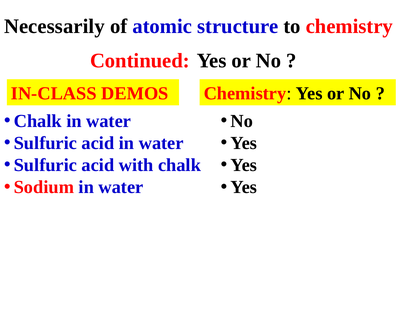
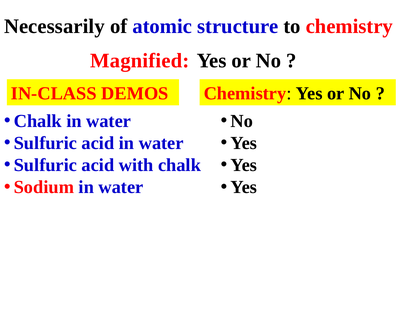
Continued: Continued -> Magnified (140, 61)
